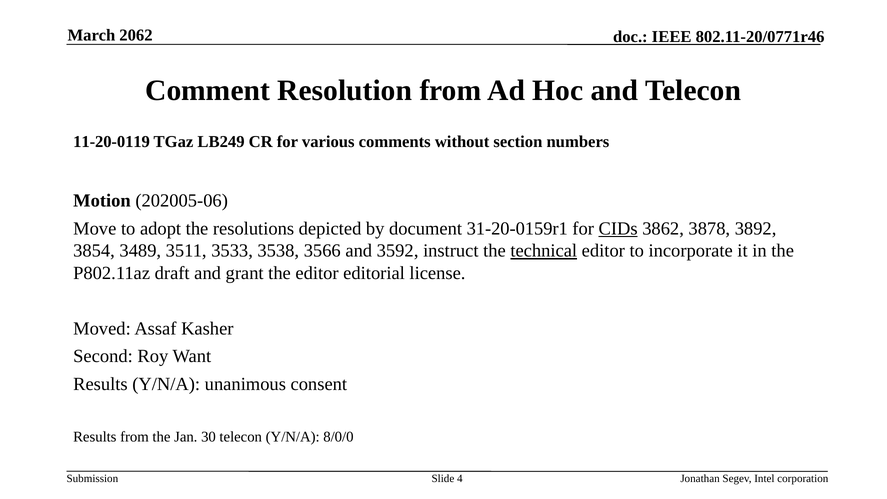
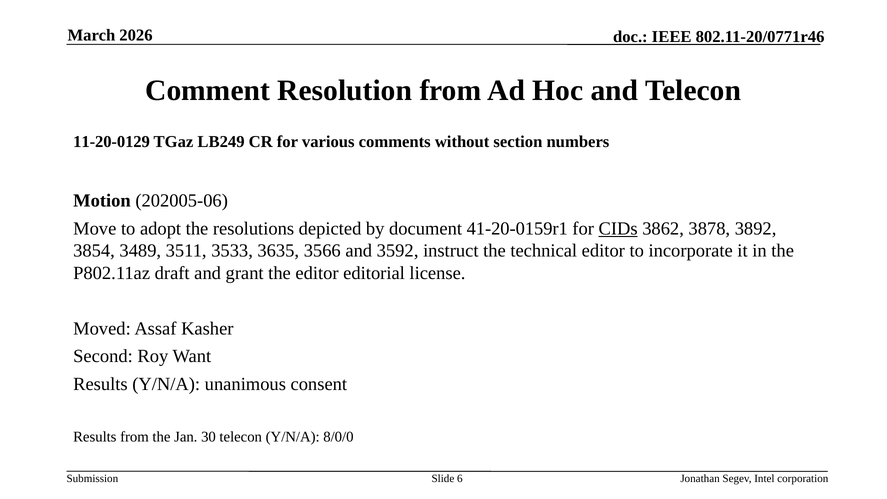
2062: 2062 -> 2026 (136, 35)
11-20-0119: 11-20-0119 -> 11-20-0129 (112, 142)
31-20-0159r1: 31-20-0159r1 -> 41-20-0159r1 (517, 229)
3538: 3538 -> 3635 (278, 251)
technical underline: present -> none (544, 251)
4: 4 -> 6 (460, 479)
